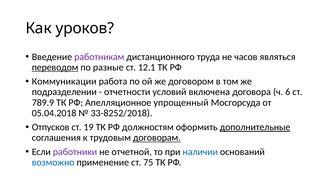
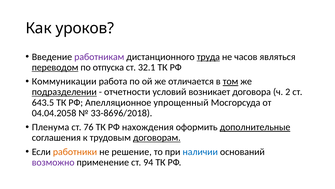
труда underline: none -> present (208, 57)
разные: разные -> отпуска (108, 67)
12.1: 12.1 -> 32.1 (147, 67)
договором: договором -> отличается (191, 81)
том underline: none -> present (231, 81)
подразделении underline: none -> present (64, 92)
включена: включена -> возникает (209, 92)
6: 6 -> 2 (288, 92)
789.9: 789.9 -> 643.5 (43, 102)
05.04.2018: 05.04.2018 -> 04.04.2058 (54, 113)
33-8252/2018: 33-8252/2018 -> 33-8696/2018 (121, 113)
Отпусков: Отпусков -> Пленума (51, 127)
19: 19 -> 76 (89, 127)
должностям: должностям -> нахождения (148, 127)
работники colour: purple -> orange (75, 151)
отчетной: отчетной -> решение (132, 151)
возможно colour: blue -> purple (53, 162)
75: 75 -> 94 (148, 162)
